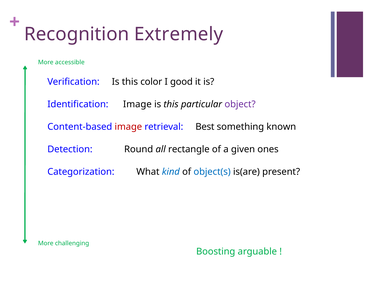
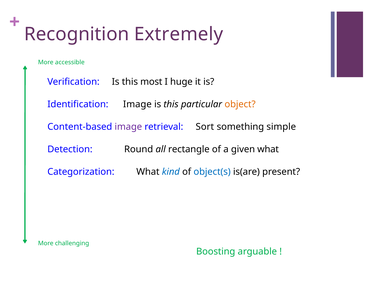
color: color -> most (151, 82)
good: good -> huge (181, 82)
object colour: purple -> orange (240, 104)
image colour: red -> purple (128, 127)
Best: Best -> Sort (205, 127)
known: known -> simple (281, 127)
given ones: ones -> what (268, 149)
